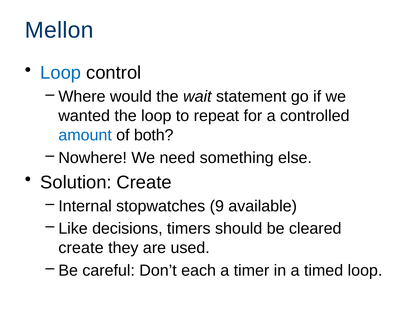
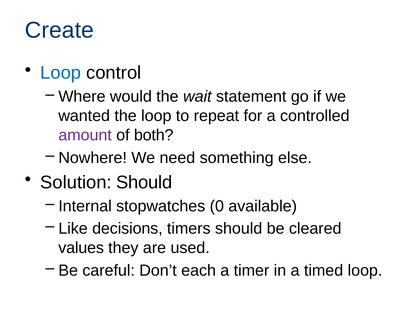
Mellon: Mellon -> Create (59, 30)
amount colour: blue -> purple (85, 135)
Solution Create: Create -> Should (144, 182)
9: 9 -> 0 (217, 206)
create: create -> values (81, 248)
